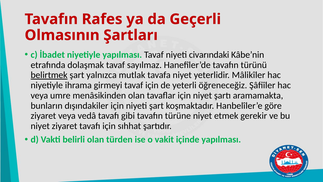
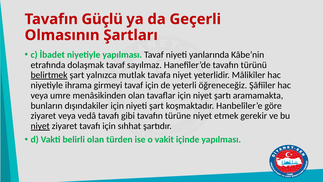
Rafes: Rafes -> Güçlü (102, 19)
civarındaki: civarındaki -> yanlarında (209, 55)
niyet underline: none -> present (40, 126)
